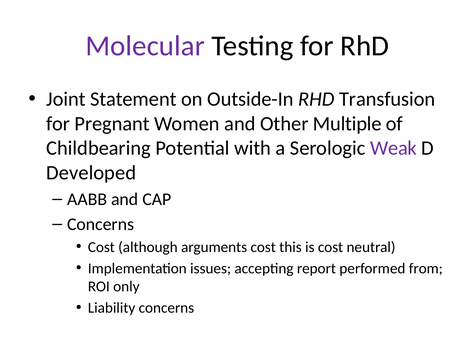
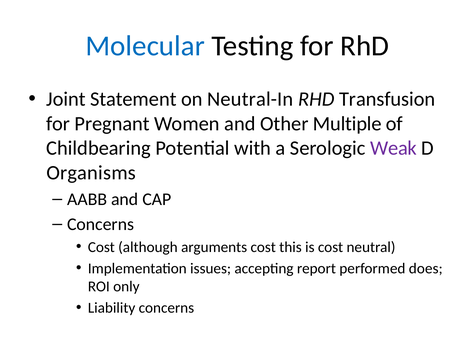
Molecular colour: purple -> blue (145, 46)
Outside-In: Outside-In -> Neutral-In (250, 99)
Developed: Developed -> Organisms (91, 173)
from: from -> does (426, 269)
